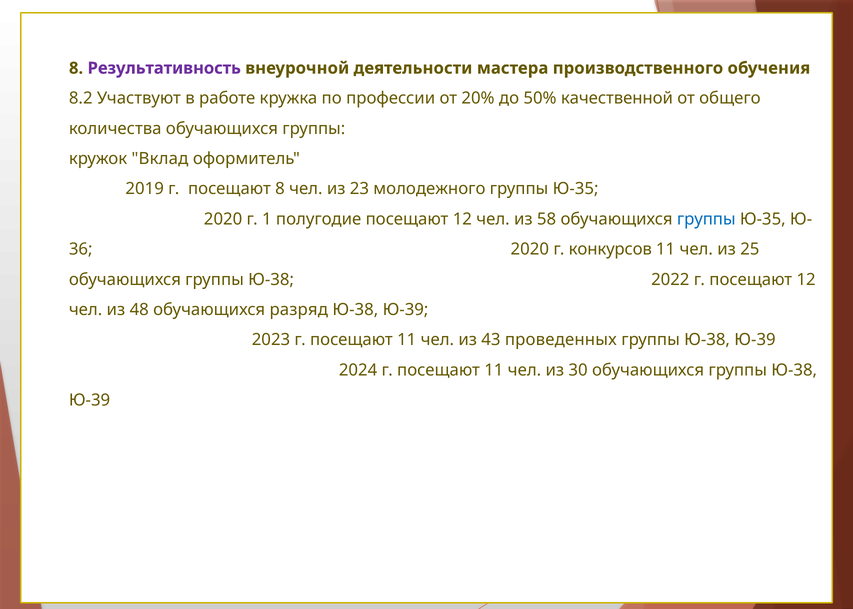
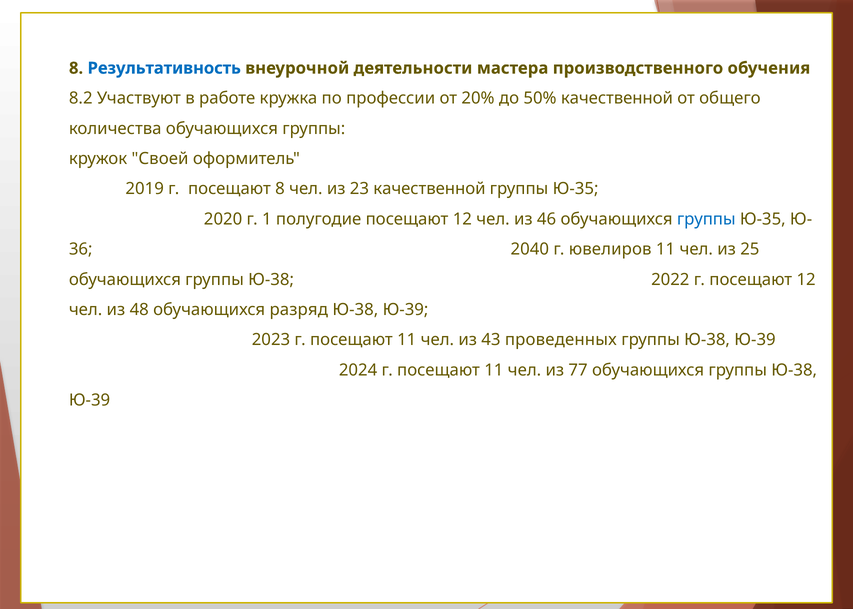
Результативность colour: purple -> blue (164, 68)
Вклад: Вклад -> Своей (160, 159)
23 молодежного: молодежного -> качественной (429, 189)
58: 58 -> 46 (547, 219)
2020: 2020 -> 2040 (530, 249)
конкурсов: конкурсов -> ювелиров (610, 249)
30: 30 -> 77 (578, 370)
